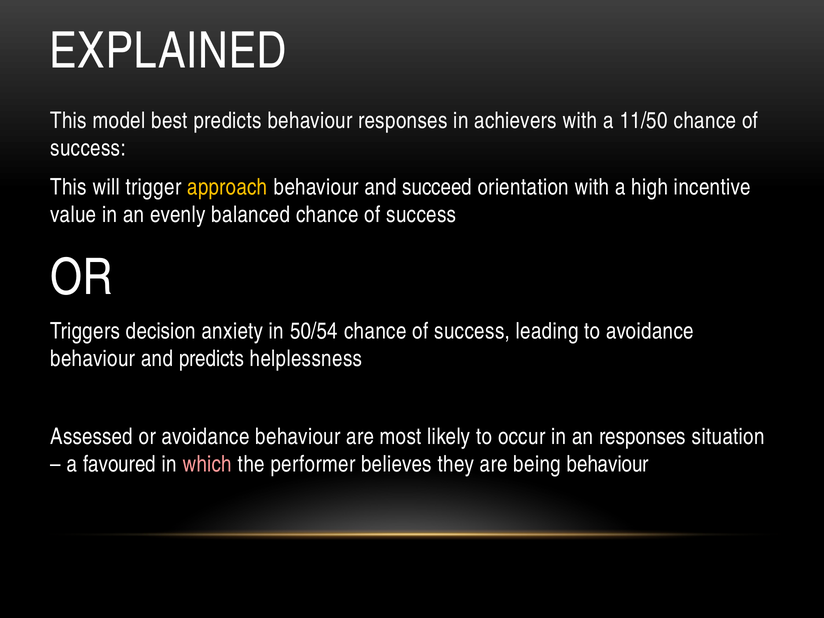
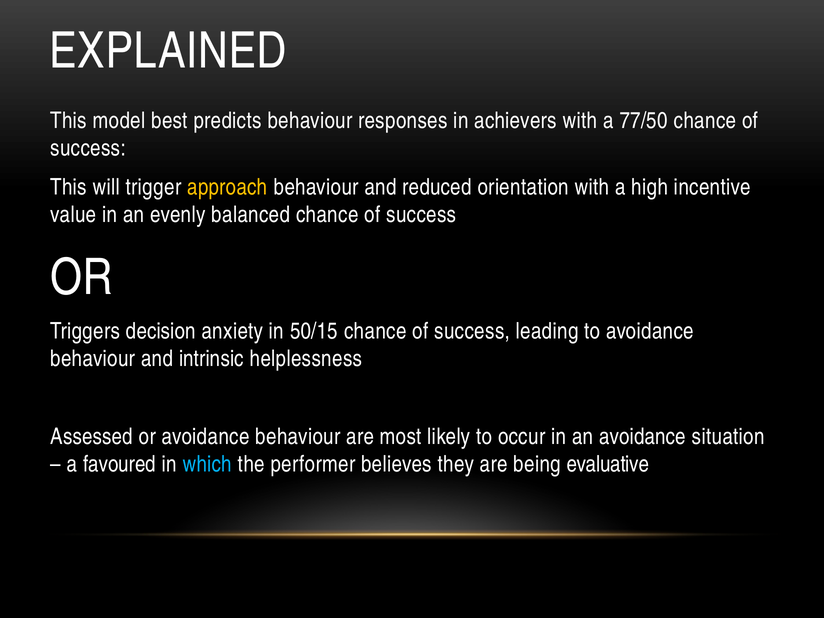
11/50: 11/50 -> 77/50 (644, 121)
succeed: succeed -> reduced (437, 187)
50/54: 50/54 -> 50/15 (314, 331)
and predicts: predicts -> intrinsic (211, 359)
an responses: responses -> avoidance (642, 437)
which colour: pink -> light blue (207, 464)
being behaviour: behaviour -> evaluative (608, 464)
